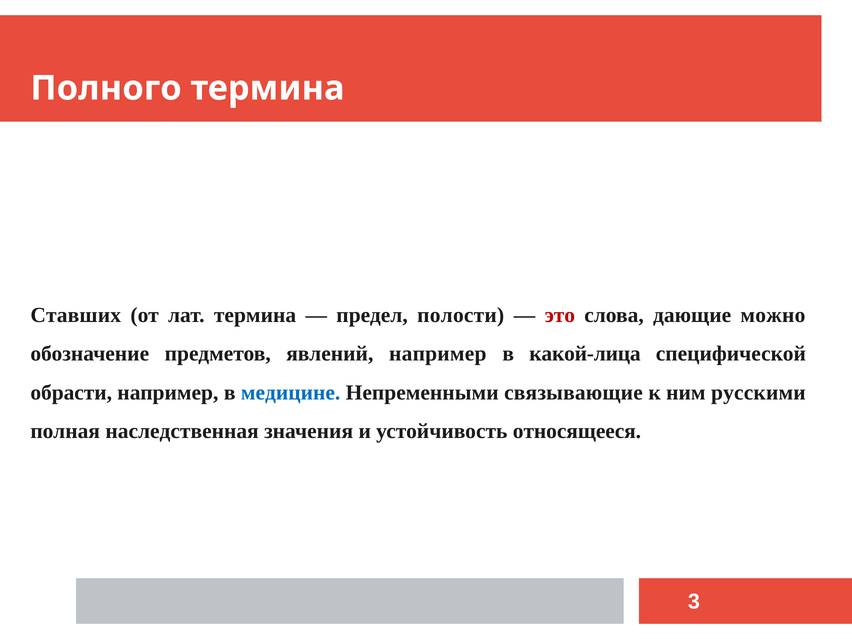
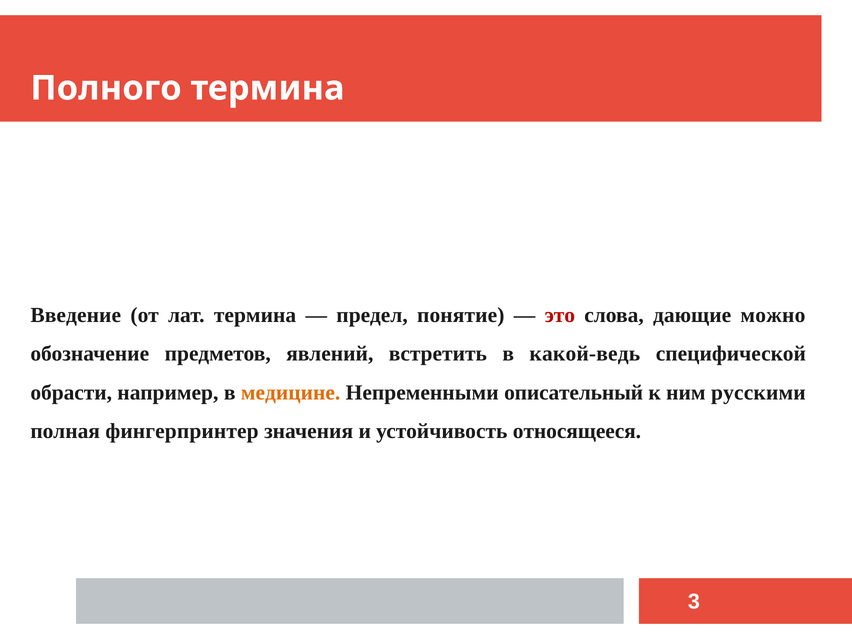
Ставших: Ставших -> Введение (76, 315)
полости: полости -> понятие (461, 315)
явлений например: например -> встретить (438, 354)
какой-лица: какой-лица -> какой-ведь (585, 354)
медицине colour: blue -> orange (291, 392)
связывающие: связывающие -> описательный (574, 392)
наследственная: наследственная -> фингерпринтер (182, 431)
